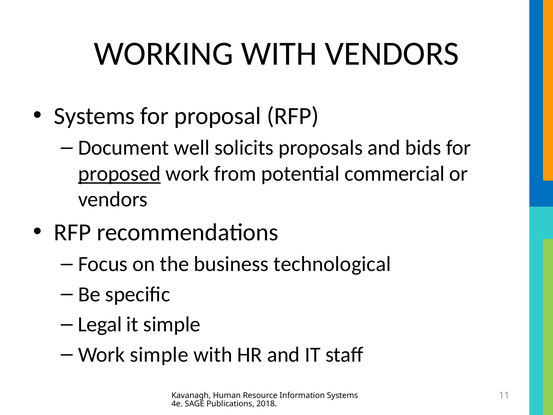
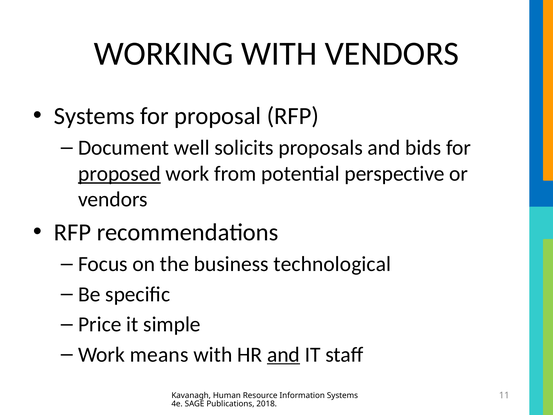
commercial: commercial -> perspective (395, 174)
Legal: Legal -> Price (100, 324)
Work simple: simple -> means (159, 354)
and underline: none -> present (284, 354)
